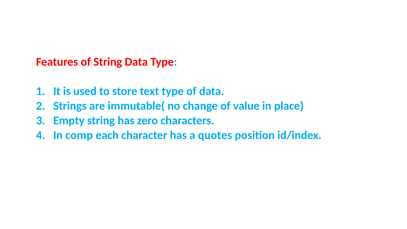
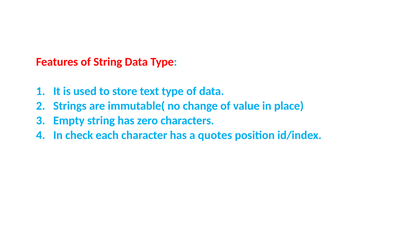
comp: comp -> check (79, 135)
